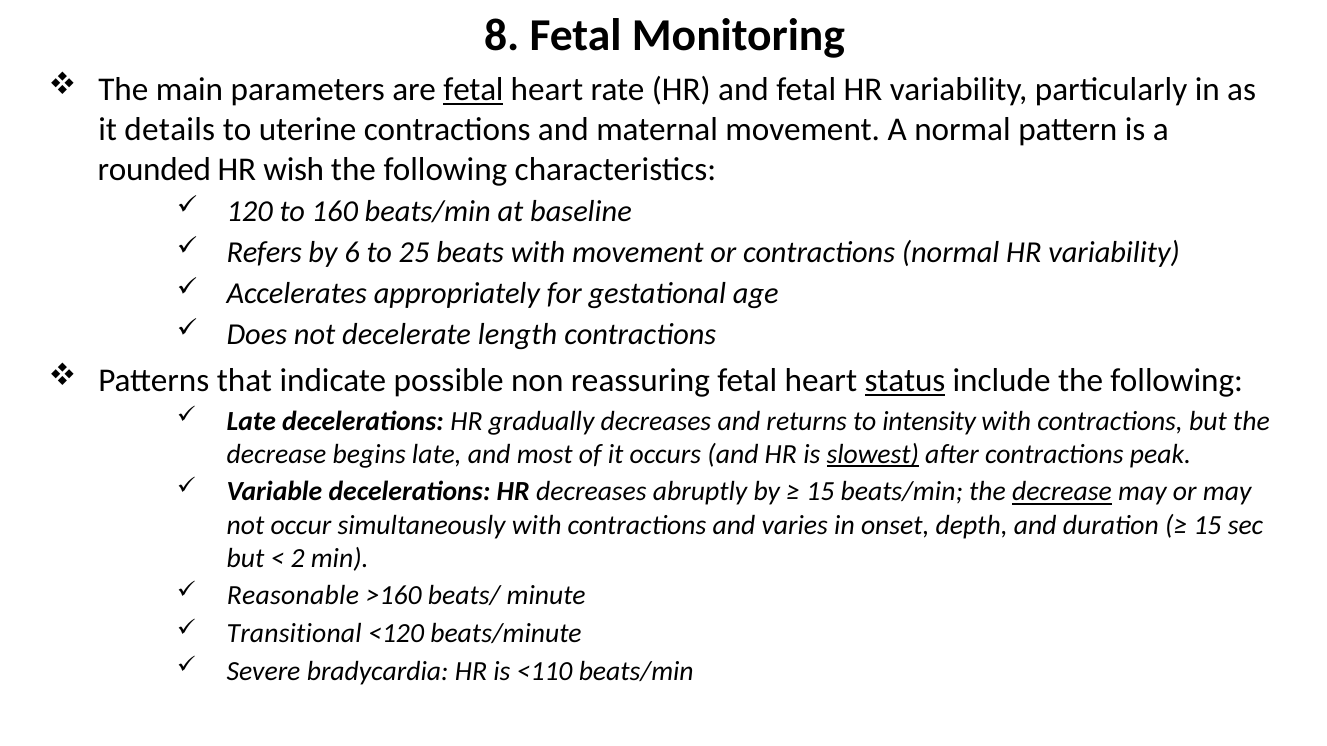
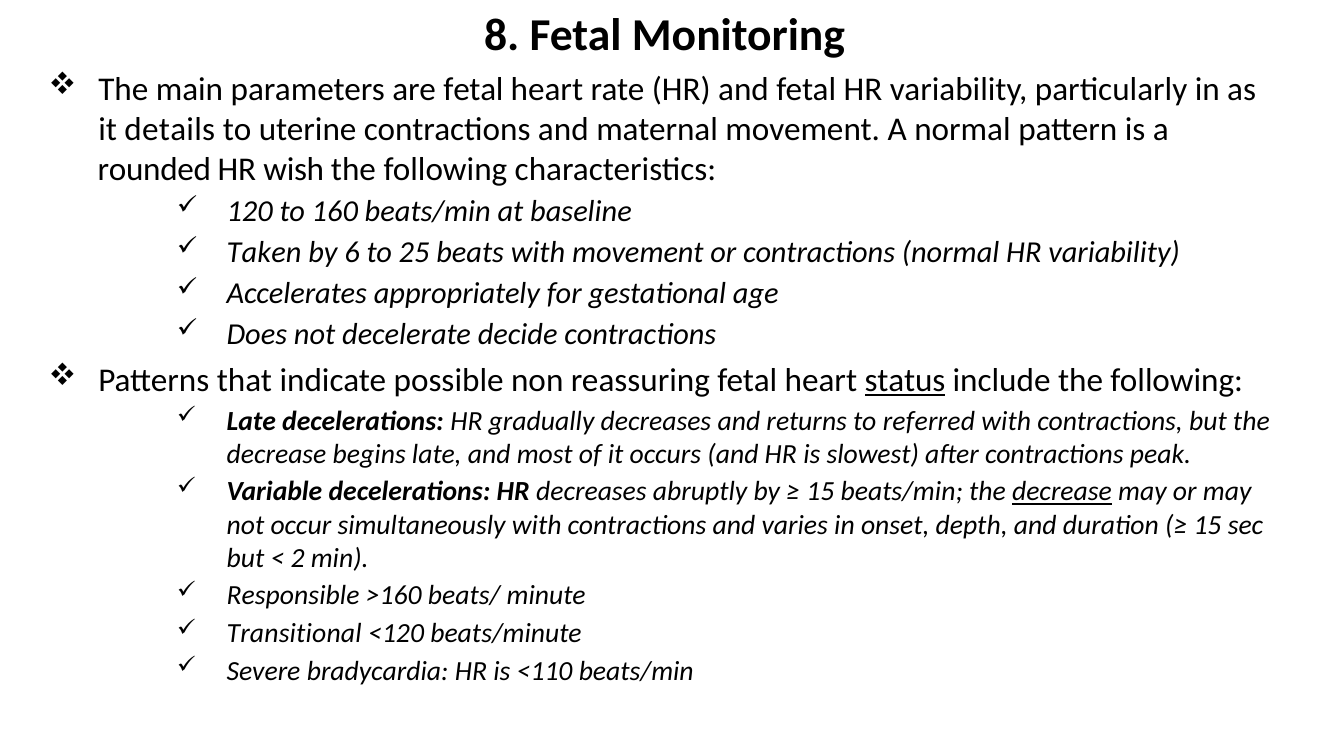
fetal underline: present -> none (473, 90)
Refers: Refers -> Taken (264, 253)
length: length -> decide (518, 335)
intensity: intensity -> referred (929, 421)
slowest underline: present -> none (873, 454)
Reasonable: Reasonable -> Responsible (293, 596)
